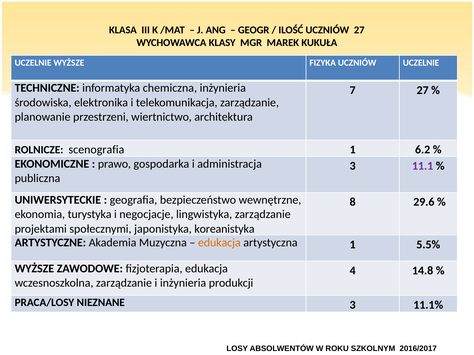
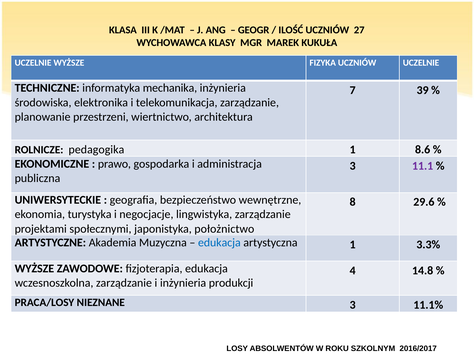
chemiczna: chemiczna -> mechanika (170, 88)
7 27: 27 -> 39 (423, 90)
scenografia: scenografia -> pedagogika (96, 150)
6.2: 6.2 -> 8.6 (423, 150)
koreanistyka: koreanistyka -> położnictwo (224, 229)
edukacja colour: orange -> blue (219, 243)
5.5%: 5.5% -> 3.3% (428, 245)
